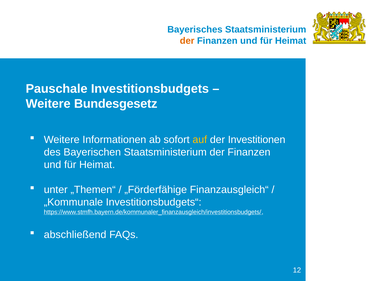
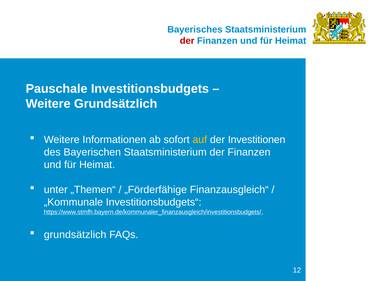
der colour: orange -> red (187, 41)
Weitere Bundesgesetz: Bundesgesetz -> Grundsätzlich (116, 104)
abschließend: abschließend -> grundsätzlich (75, 235)
